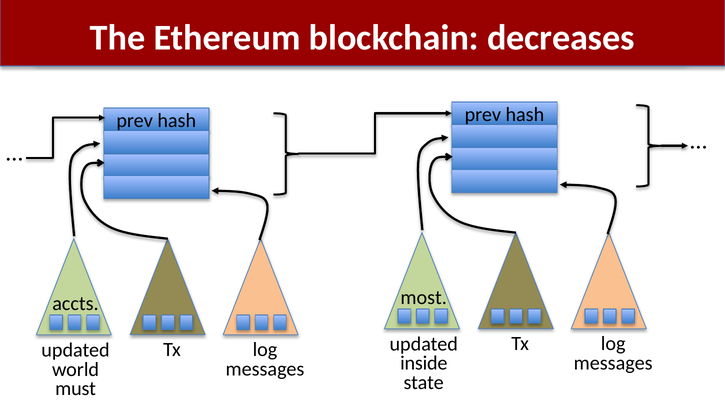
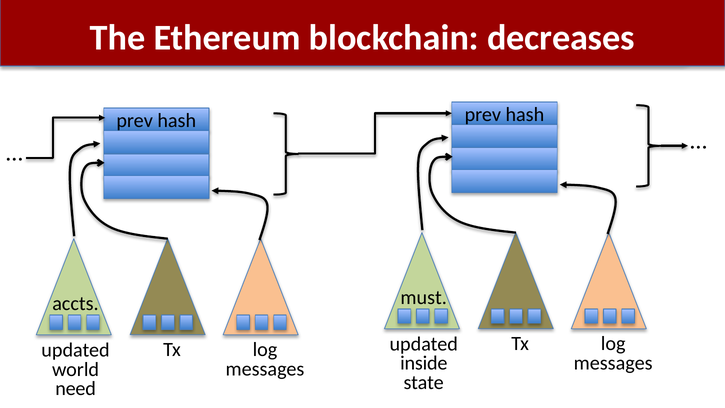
most: most -> must (424, 298)
must: must -> need (76, 389)
